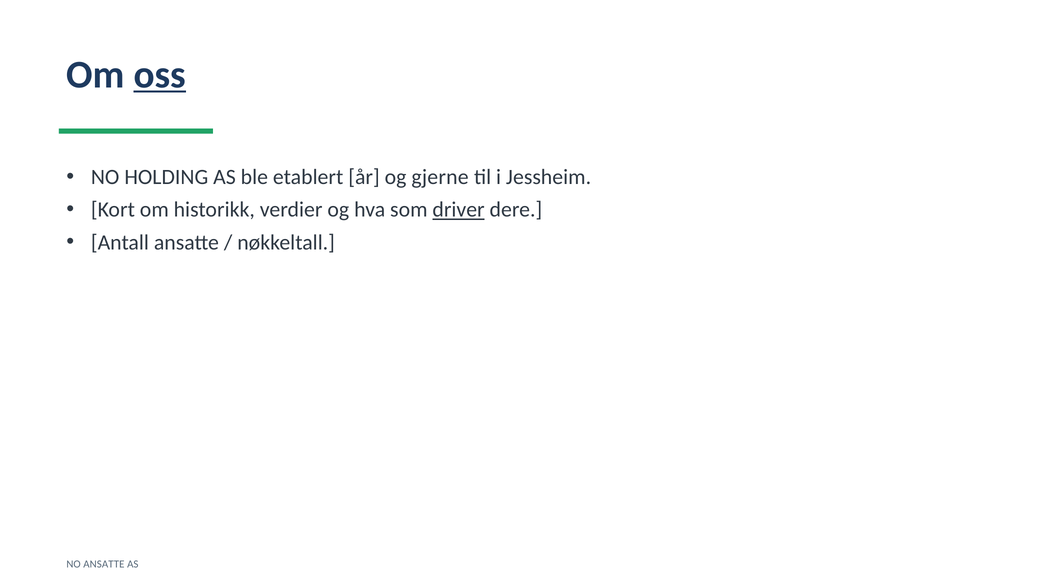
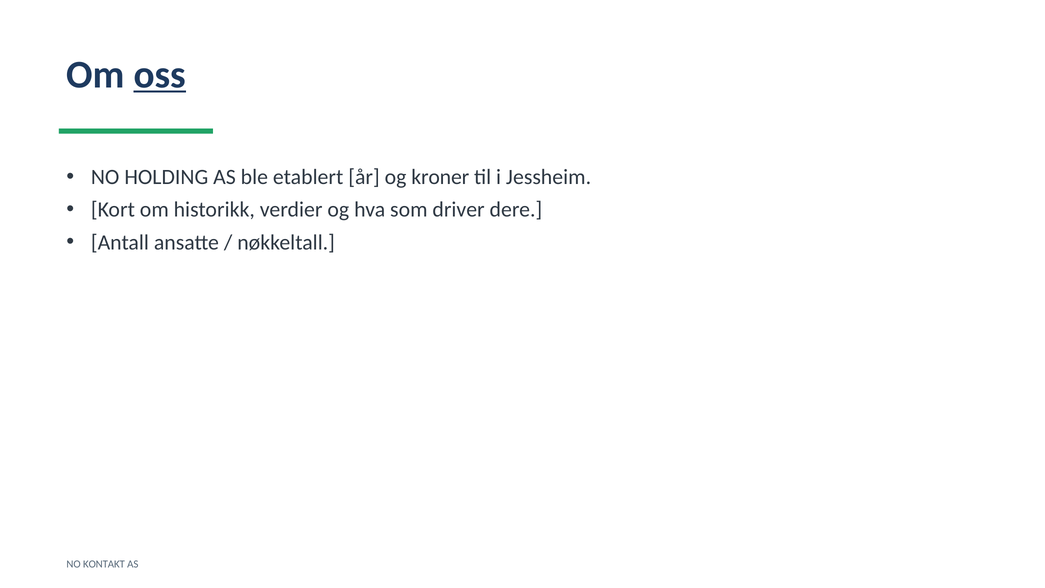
gjerne: gjerne -> kroner (440, 177)
driver underline: present -> none (459, 210)
NO ANSATTE: ANSATTE -> KONTAKT (104, 564)
